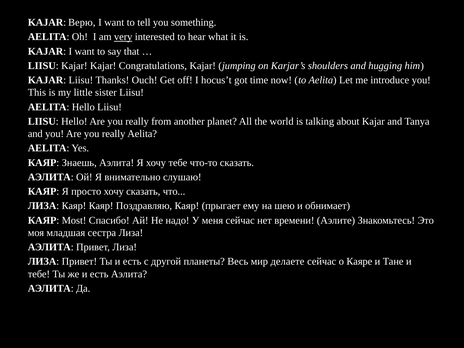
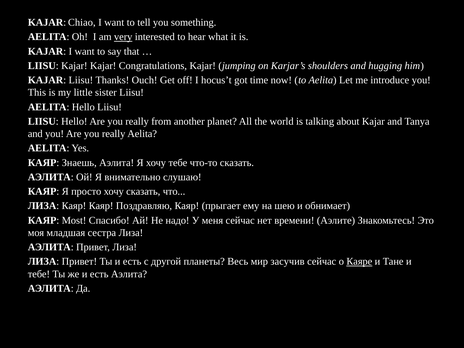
Верю: Верю -> Chiao (82, 22)
делаете: делаете -> засучив (288, 262)
Каяре underline: none -> present (359, 262)
